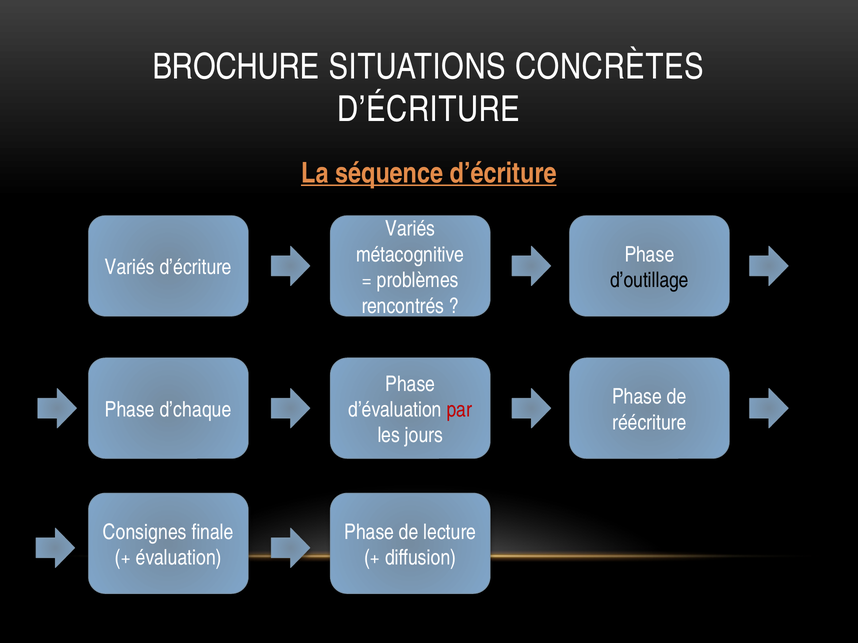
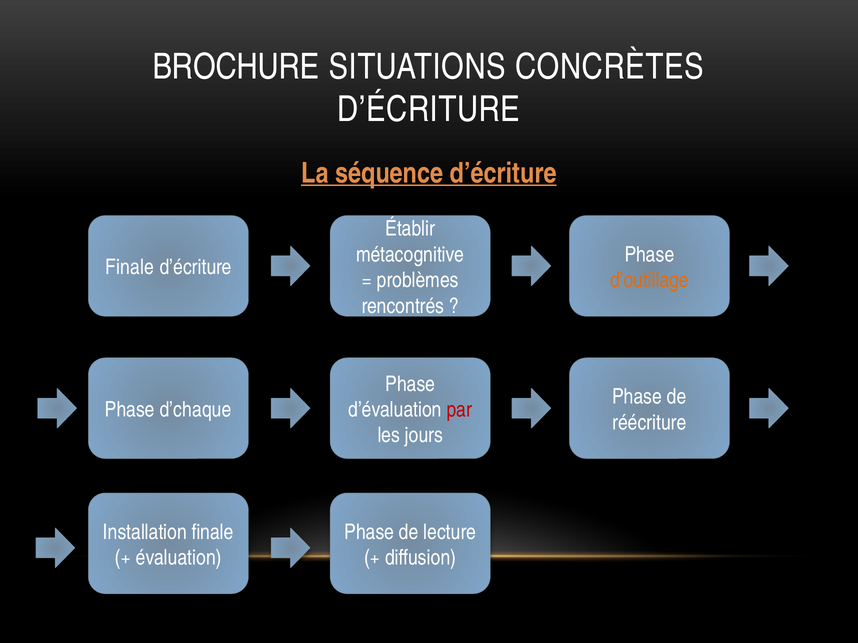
Variés: Variés -> Établir (410, 229)
Variés: Variés -> Finale (130, 268)
d’outillage colour: black -> orange (649, 280)
Consignes: Consignes -> Installation (145, 532)
